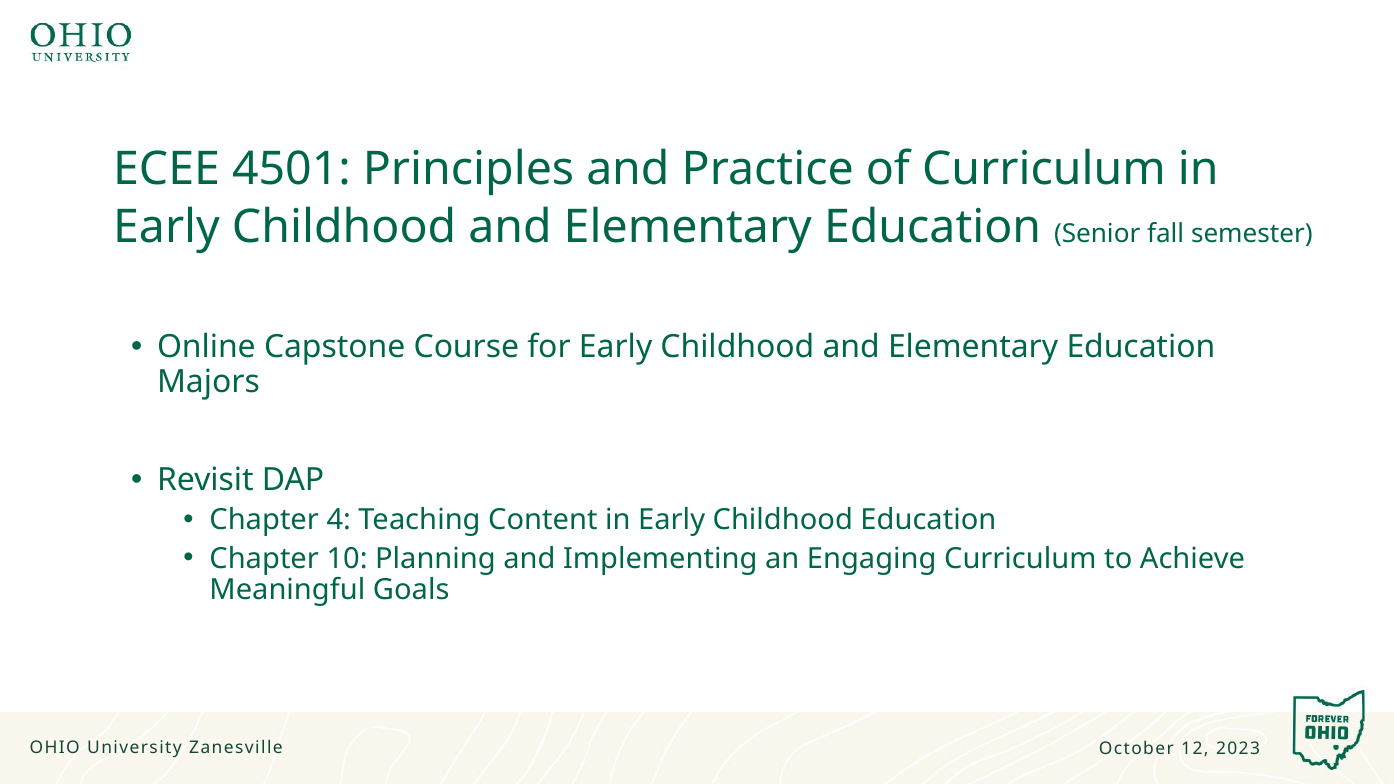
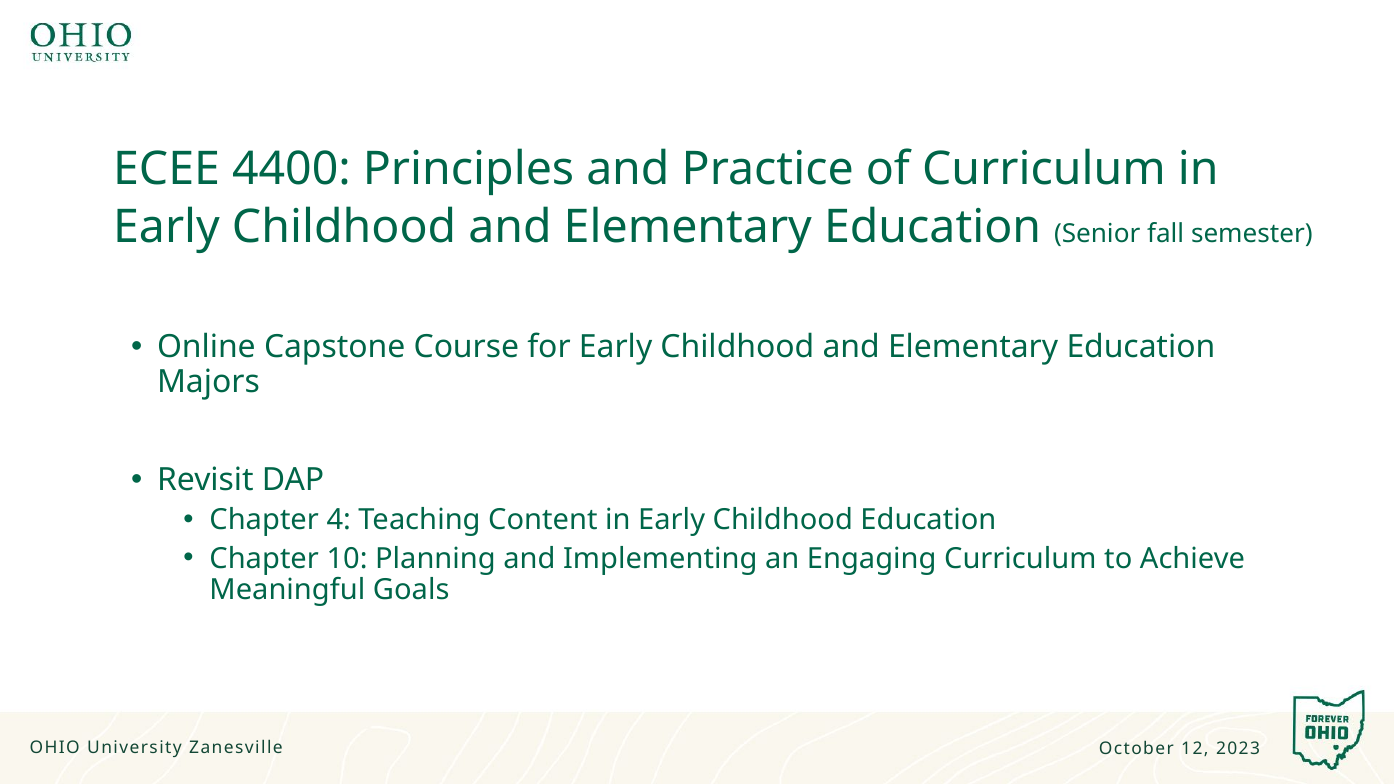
4501: 4501 -> 4400 (291, 169)
